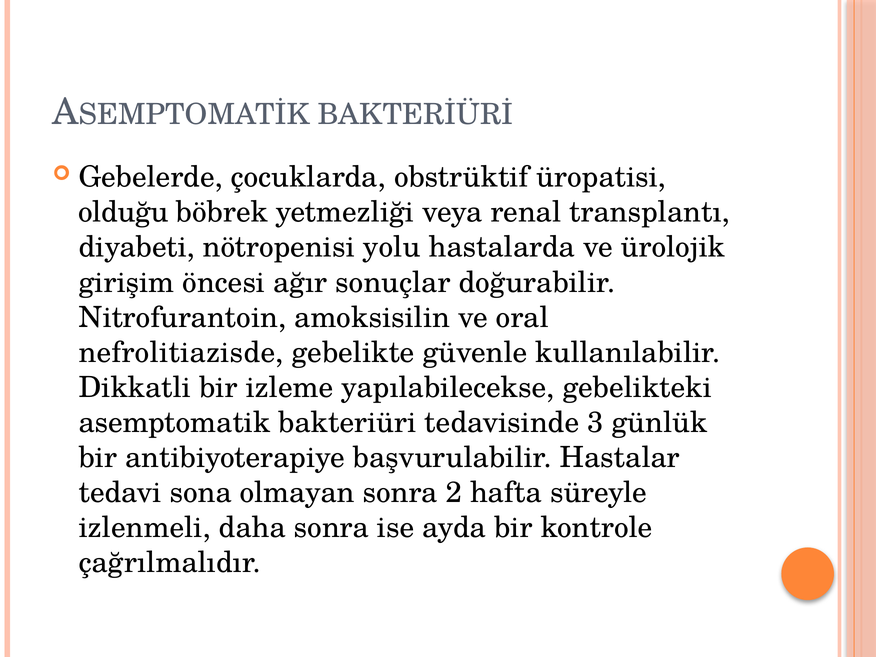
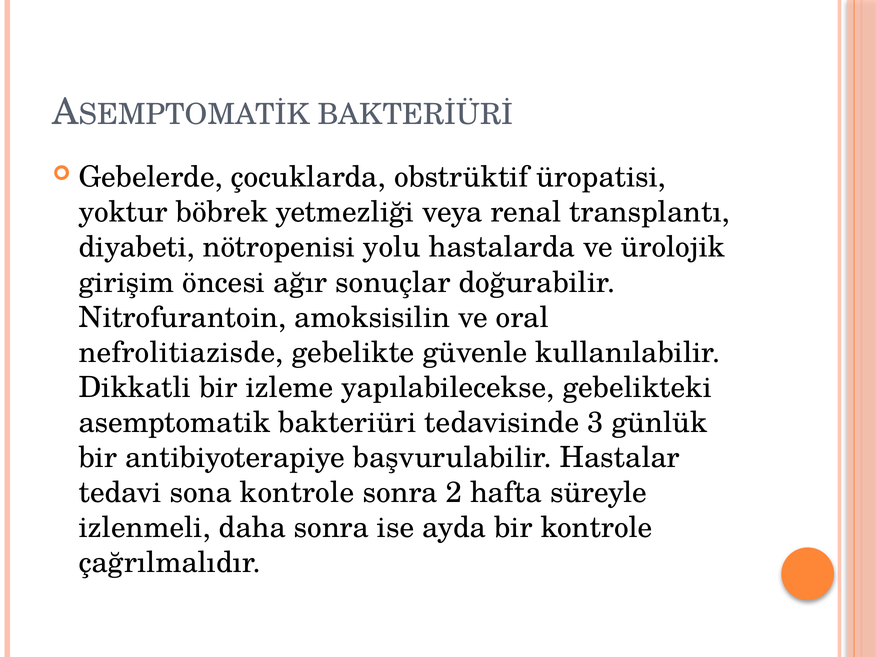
olduğu: olduğu -> yoktur (123, 212)
sona olmayan: olmayan -> kontrole (297, 493)
